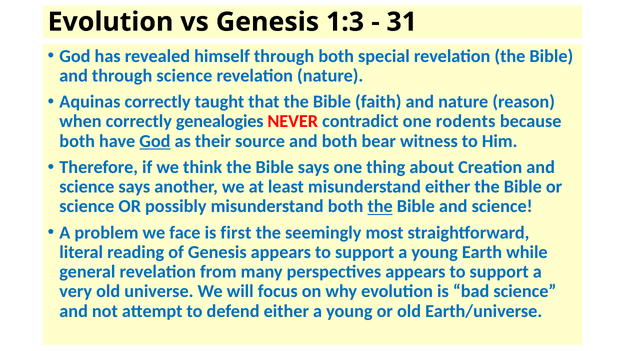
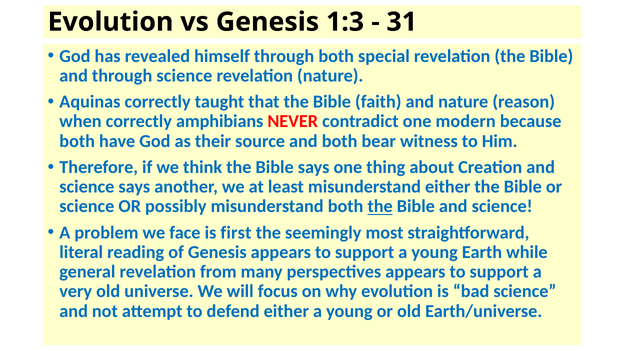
genealogies: genealogies -> amphibians (220, 122)
rodents: rodents -> modern (466, 122)
God underline: present -> none (155, 141)
